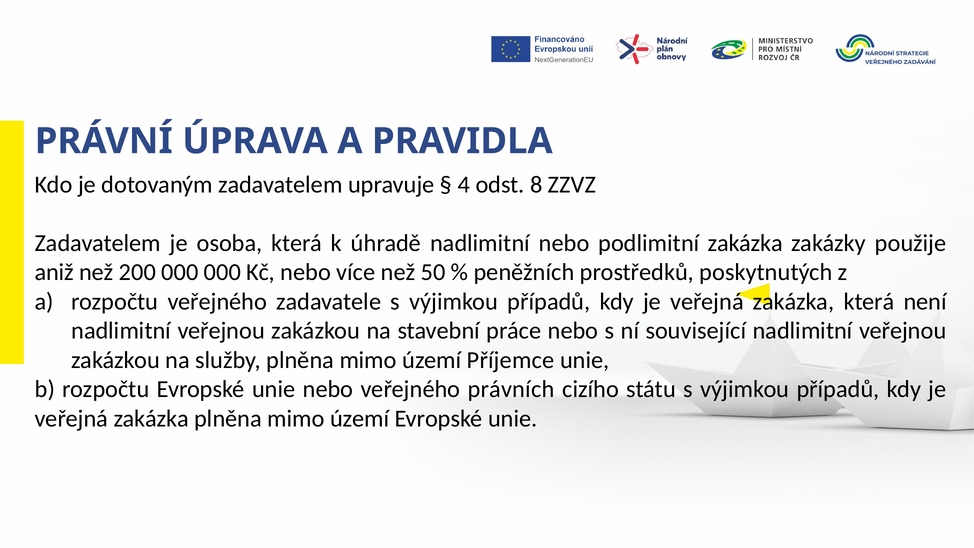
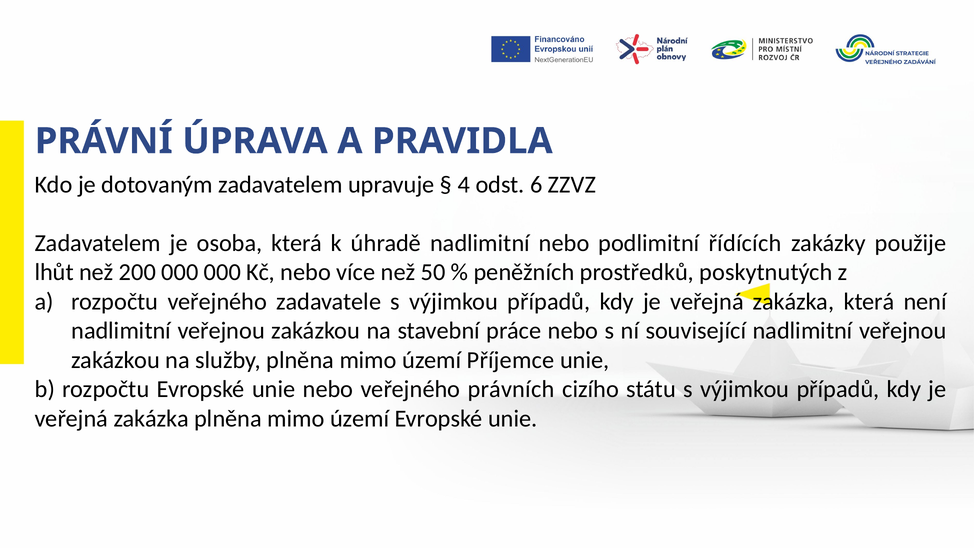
8: 8 -> 6 (536, 185)
podlimitní zakázka: zakázka -> řídících (745, 243)
aniž: aniž -> lhůt (54, 272)
